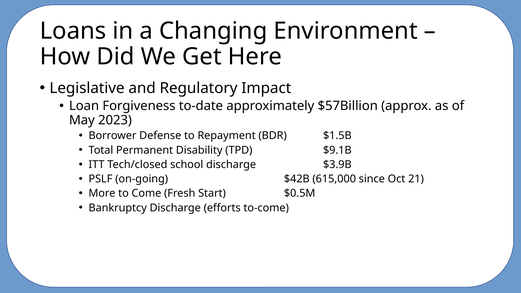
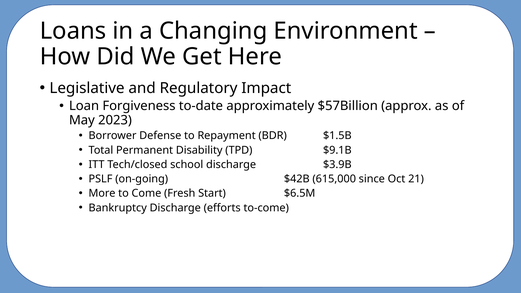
$0.5M: $0.5M -> $6.5M (300, 193)
